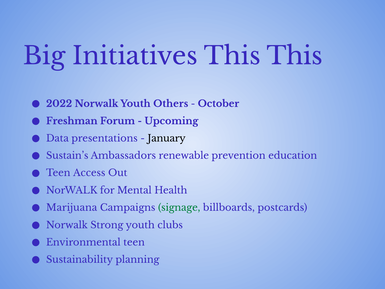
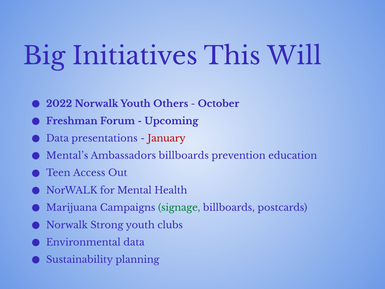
This This: This -> Will (294, 56)
January colour: black -> red (167, 138)
Sustain’s: Sustain’s -> Mental’s (67, 156)
Ambassadors renewable: renewable -> billboards (184, 156)
Environmental teen: teen -> data (134, 242)
